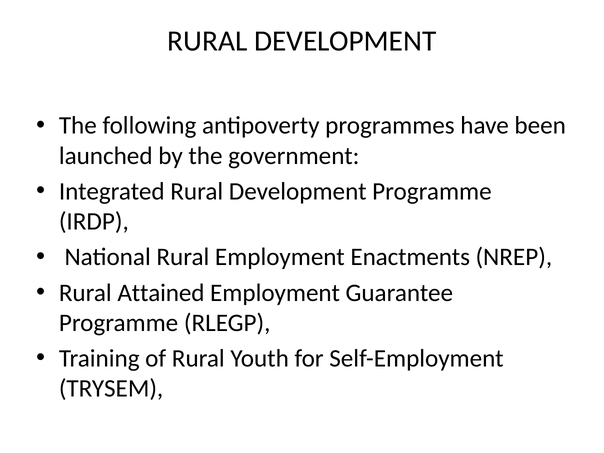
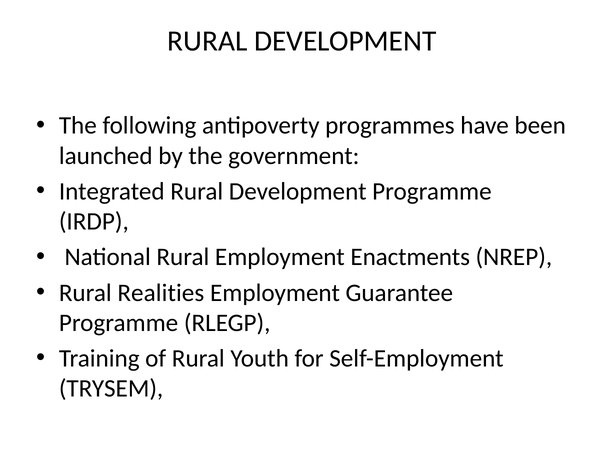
Attained: Attained -> Realities (161, 293)
